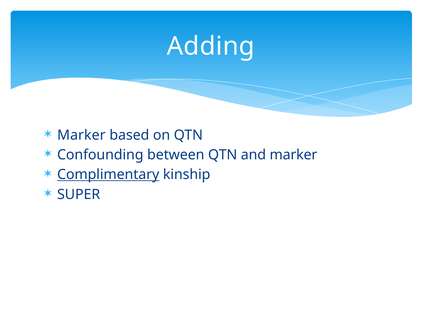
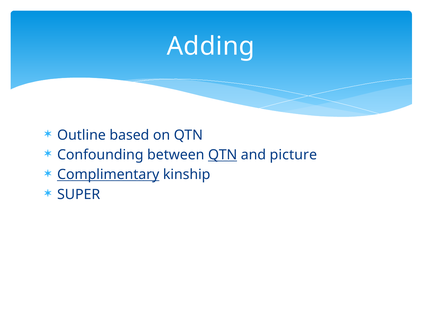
Marker: Marker -> Outline (81, 135)
QTN underline: none -> present (223, 155)
and marker: marker -> picture (293, 155)
